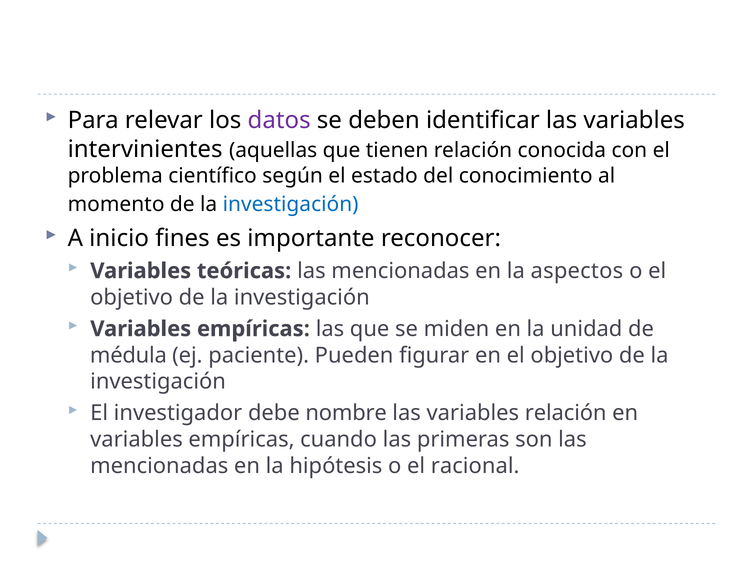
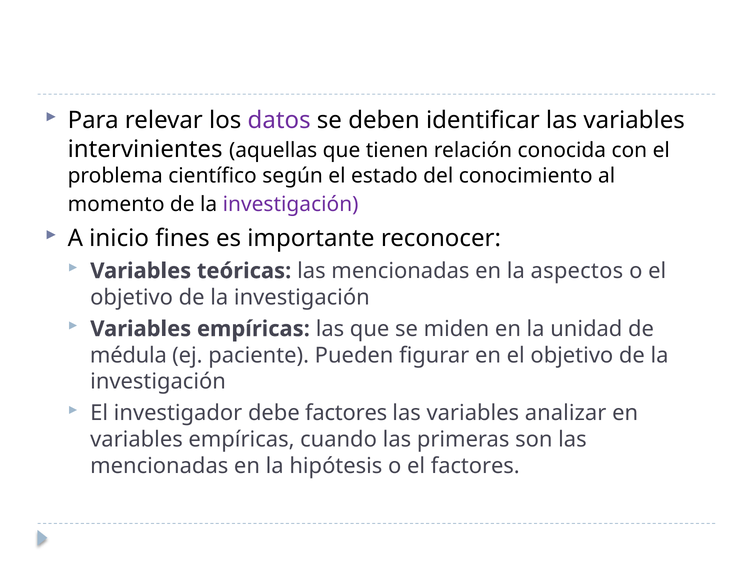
investigación colour: blue -> purple (291, 204)
debe nombre: nombre -> factores (346, 413)
variables relación: relación -> analizar (566, 413)
el racional: racional -> factores (475, 466)
